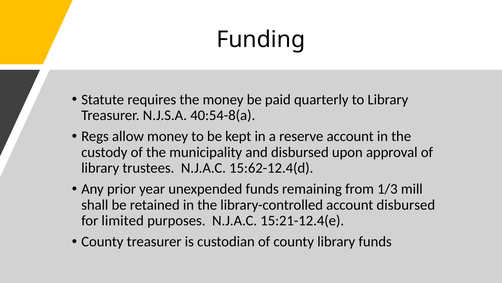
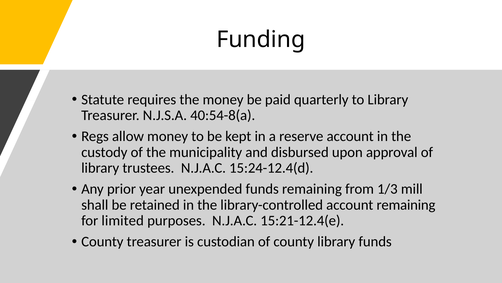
15:62-12.4(d: 15:62-12.4(d -> 15:24-12.4(d (271, 168)
account disbursed: disbursed -> remaining (406, 204)
